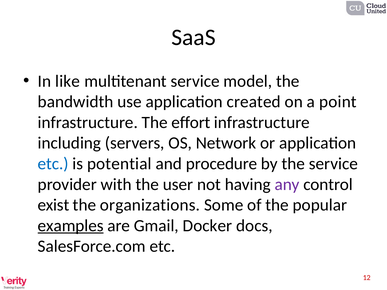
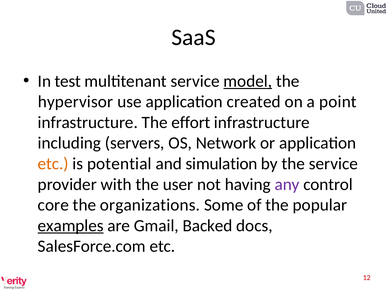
like: like -> test (68, 81)
model underline: none -> present (248, 81)
bandwidth: bandwidth -> hypervisor (76, 102)
etc colour: blue -> orange (53, 164)
procedure: procedure -> simulation (222, 164)
exist: exist -> core (53, 205)
Docker: Docker -> Backed (208, 226)
